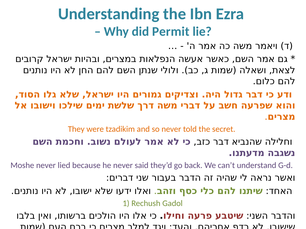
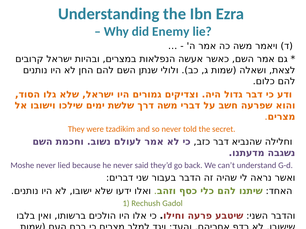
Permit: Permit -> Enemy (171, 32)
